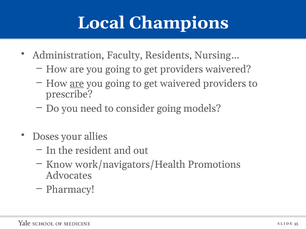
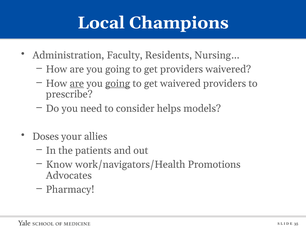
going underline: none -> present (118, 84)
consider going: going -> helps (169, 109)
resident: resident -> patients (93, 151)
